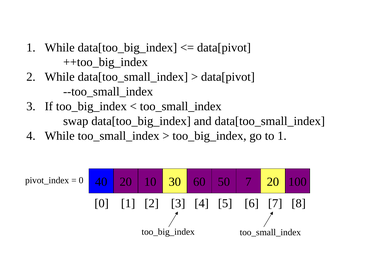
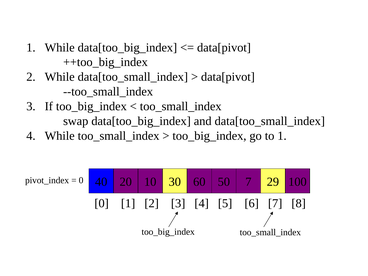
7 20: 20 -> 29 (273, 182)
